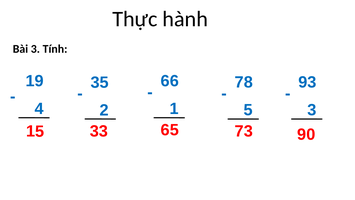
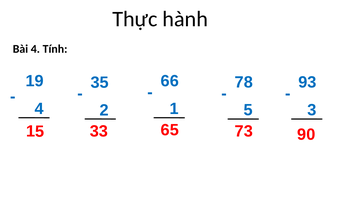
Bài 3: 3 -> 4 (35, 49)
